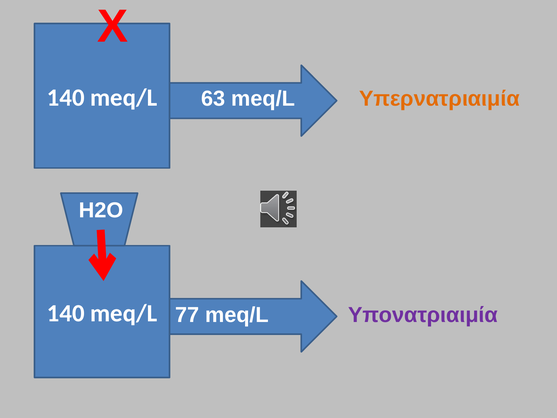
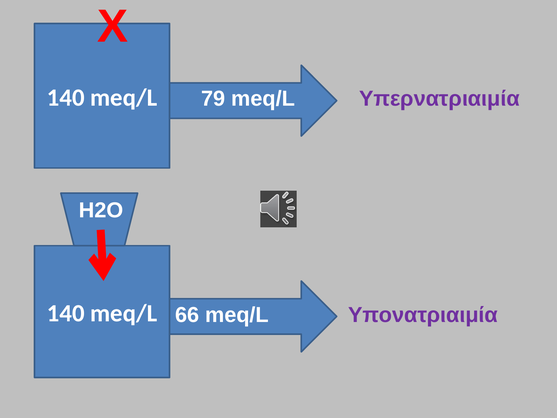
63: 63 -> 79 (213, 99)
Υπερνατριαιμία colour: orange -> purple (439, 99)
77: 77 -> 66 (187, 315)
